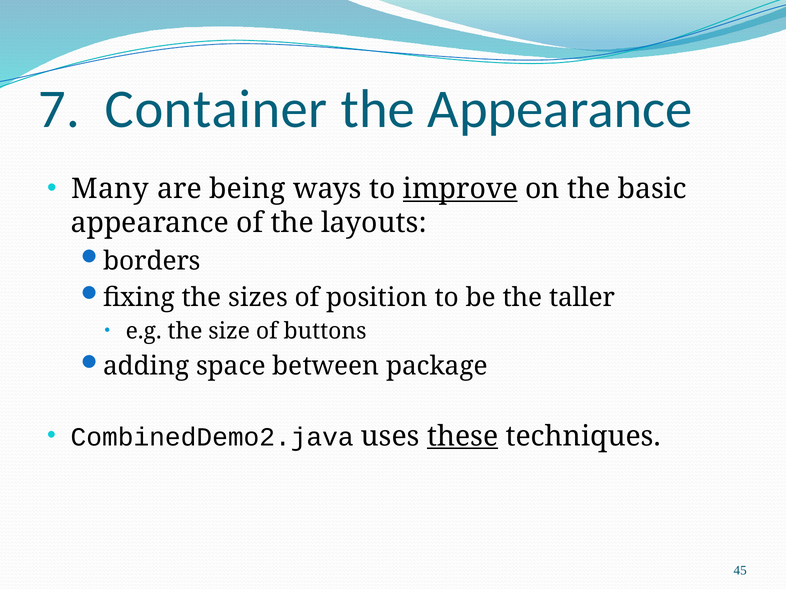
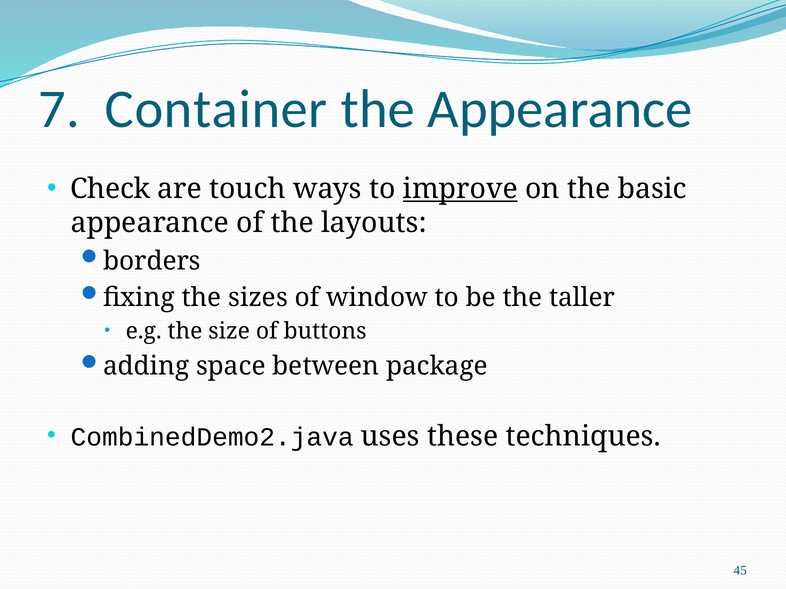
Many: Many -> Check (110, 189)
being: being -> touch (247, 189)
position: position -> window (377, 298)
these underline: present -> none (463, 437)
